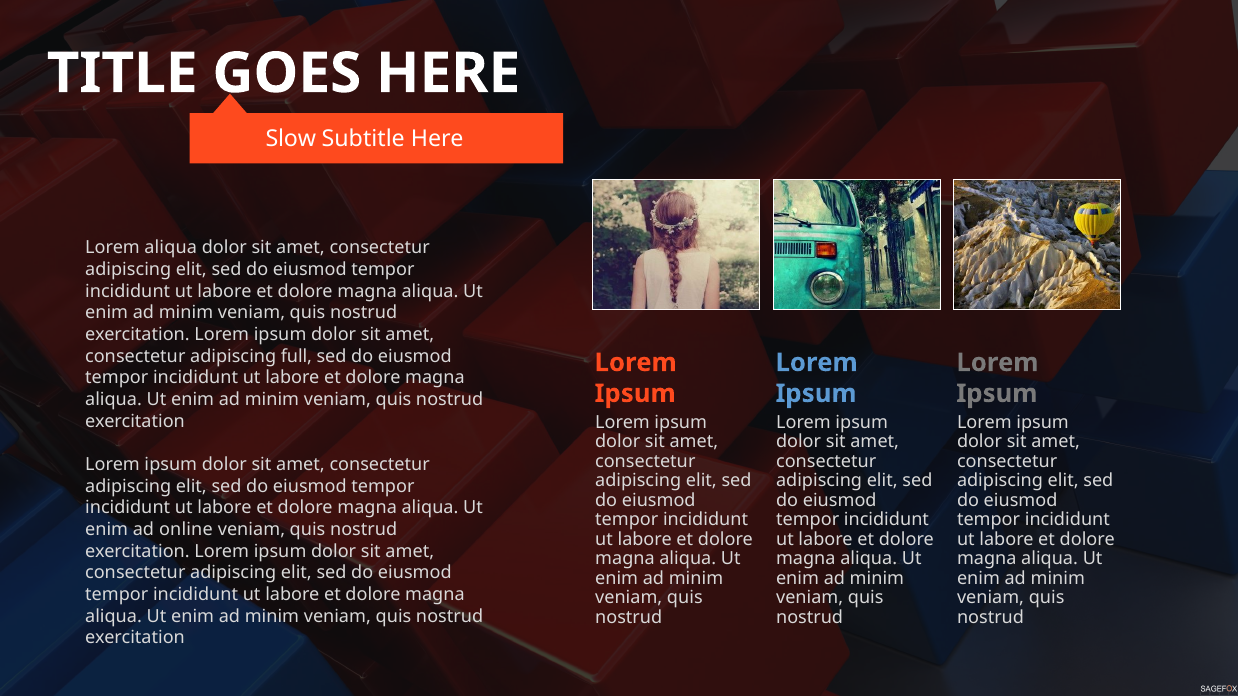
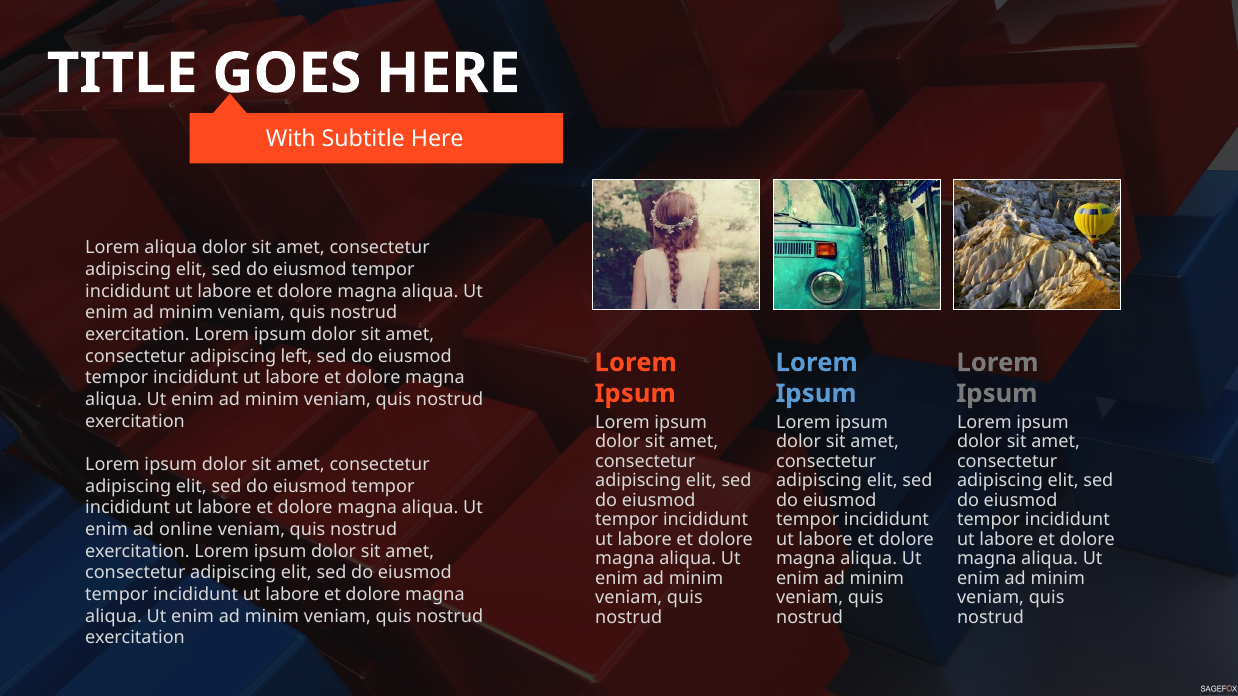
Slow: Slow -> With (291, 138)
full: full -> left (296, 356)
